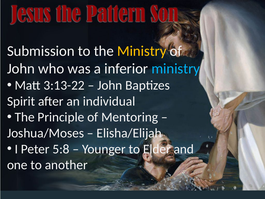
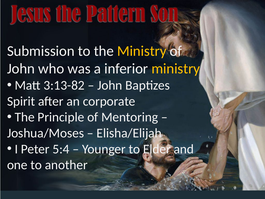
ministry colour: light blue -> yellow (176, 69)
3:13-22: 3:13-22 -> 3:13-82 (64, 85)
individual: individual -> corporate (109, 101)
5:8: 5:8 -> 5:4 (61, 149)
